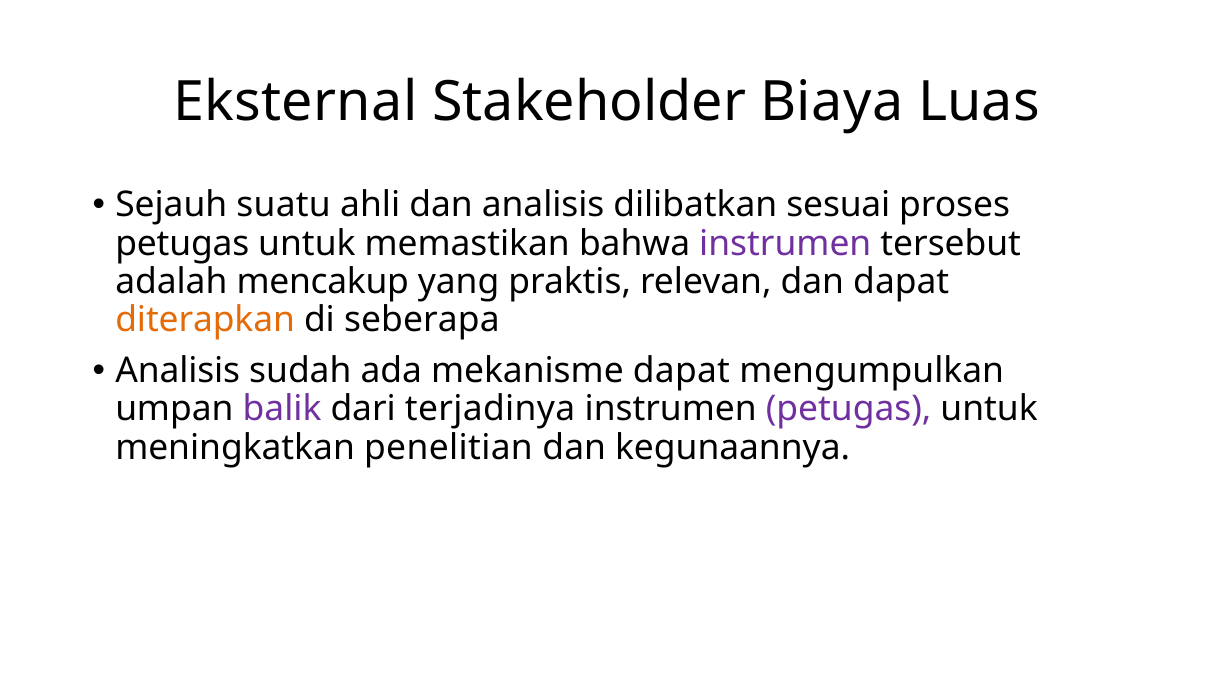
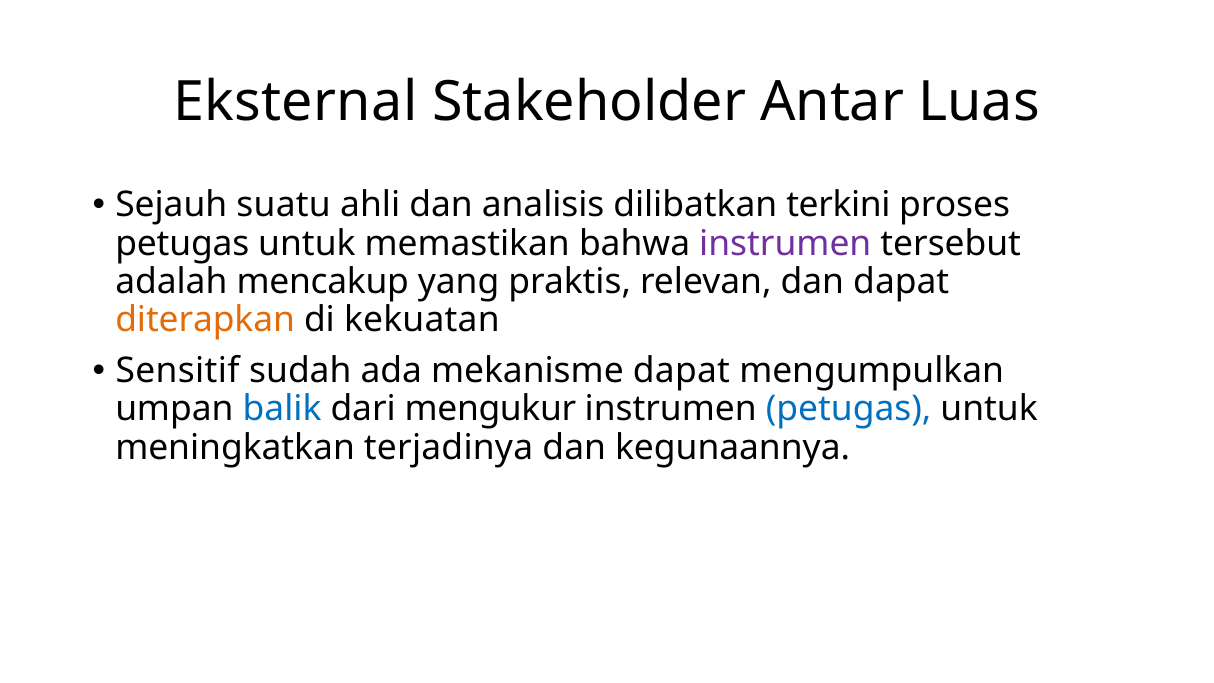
Biaya: Biaya -> Antar (832, 102)
sesuai: sesuai -> terkini (838, 205)
seberapa: seberapa -> kekuatan (422, 320)
Analisis: Analisis -> Sensitif (178, 371)
balik colour: purple -> blue (282, 409)
terjadinya: terjadinya -> mengukur (490, 409)
petugas colour: purple -> blue (849, 409)
penelitian: penelitian -> terjadinya (449, 447)
